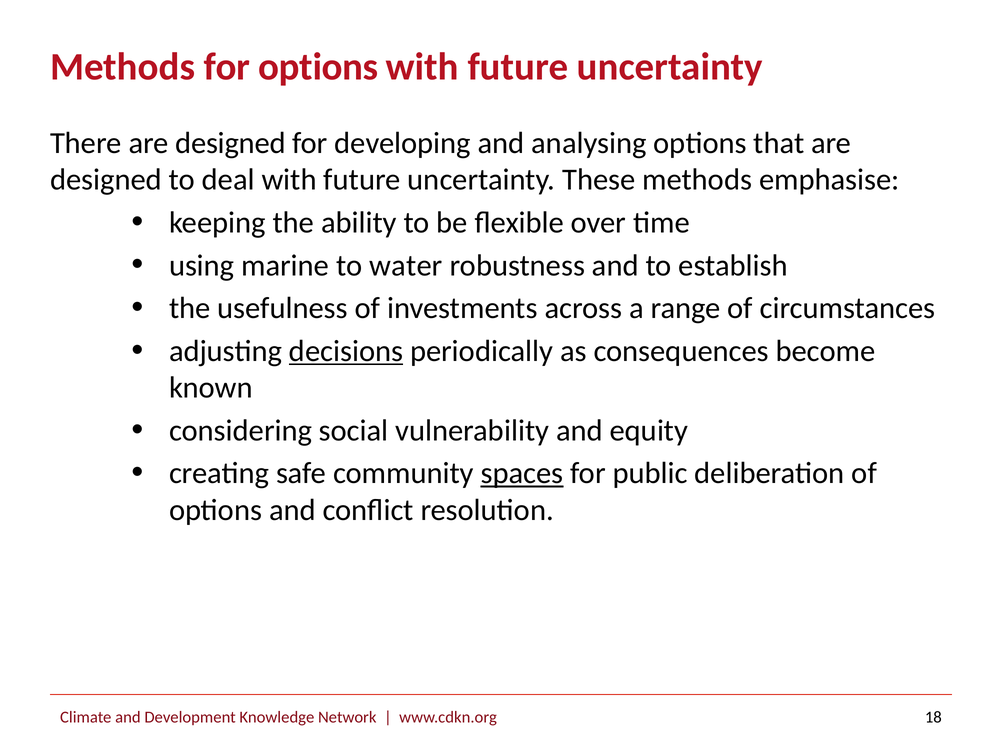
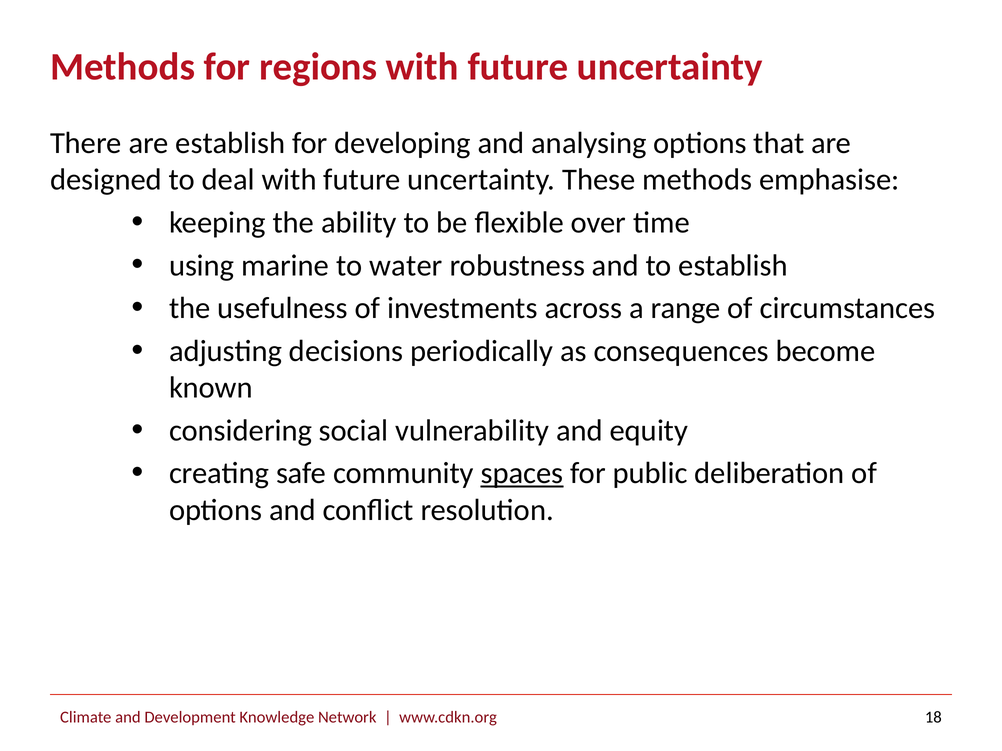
for options: options -> regions (318, 67)
There are designed: designed -> establish (230, 143)
decisions underline: present -> none (346, 351)
